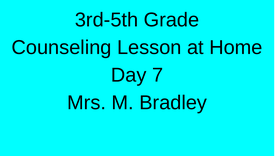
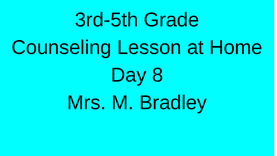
7: 7 -> 8 (158, 75)
